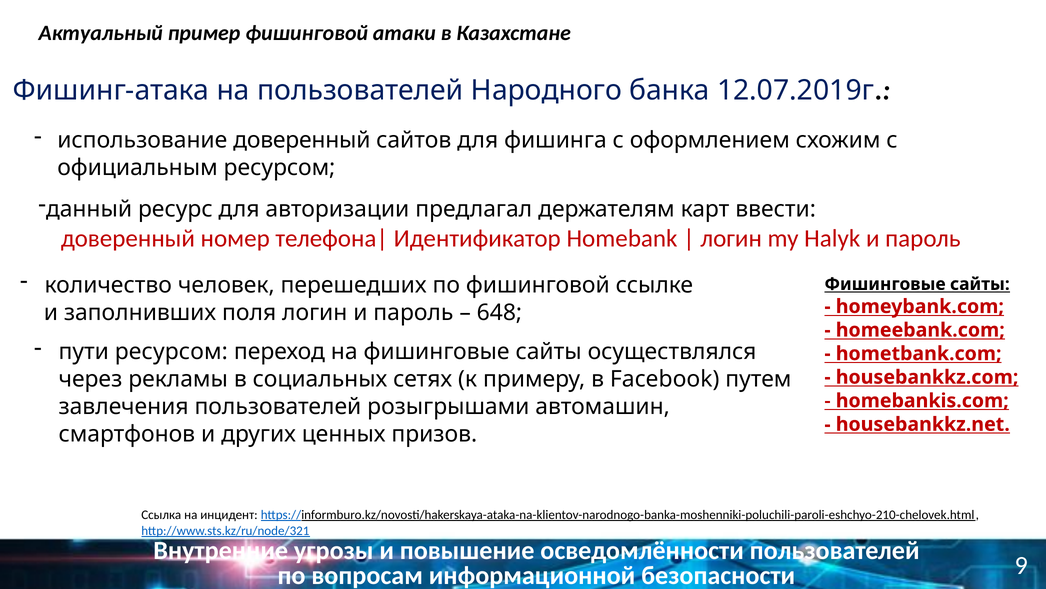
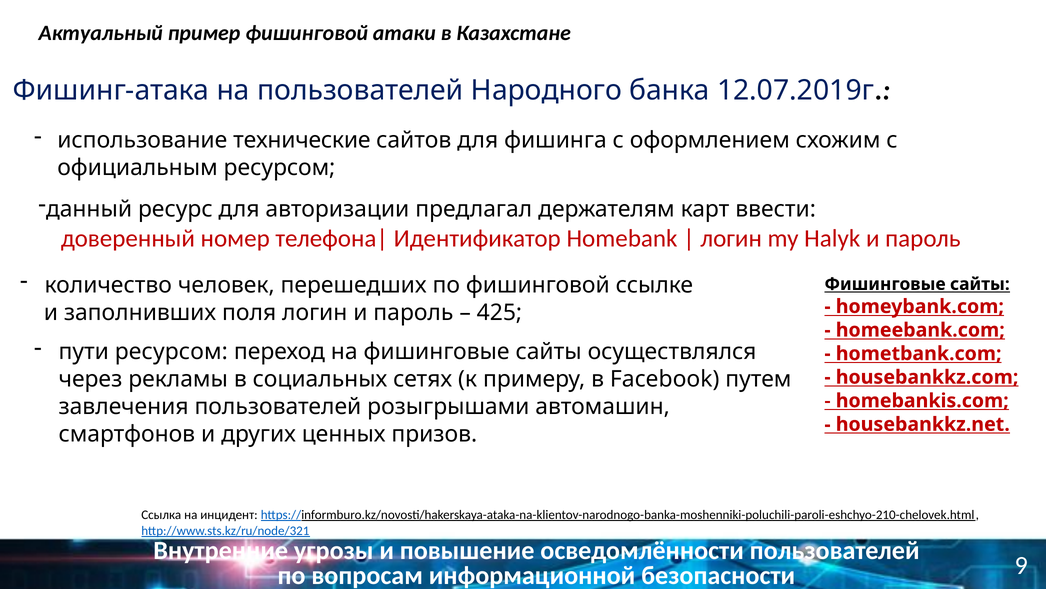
использование доверенный: доверенный -> технические (302, 140)
648: 648 -> 425 (499, 312)
